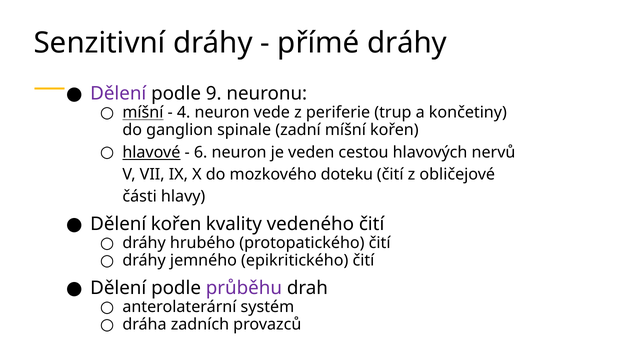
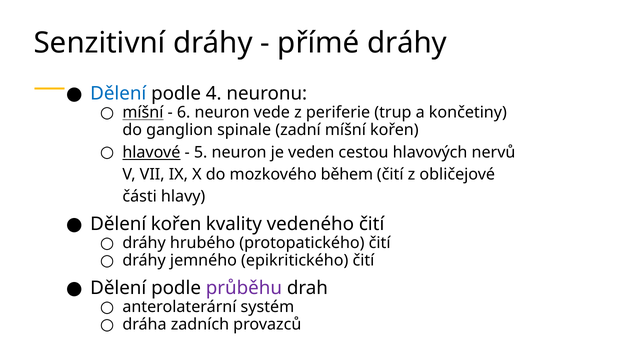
Dělení colour: purple -> blue (118, 94)
9: 9 -> 4 (214, 94)
4: 4 -> 6 (184, 113)
6: 6 -> 5 (201, 152)
doteku: doteku -> během (347, 175)
